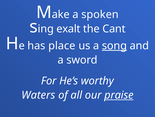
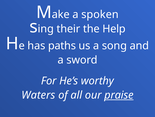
exalt: exalt -> their (68, 29)
Cant: Cant -> Help (114, 29)
place: place -> paths (62, 45)
song underline: present -> none (114, 45)
